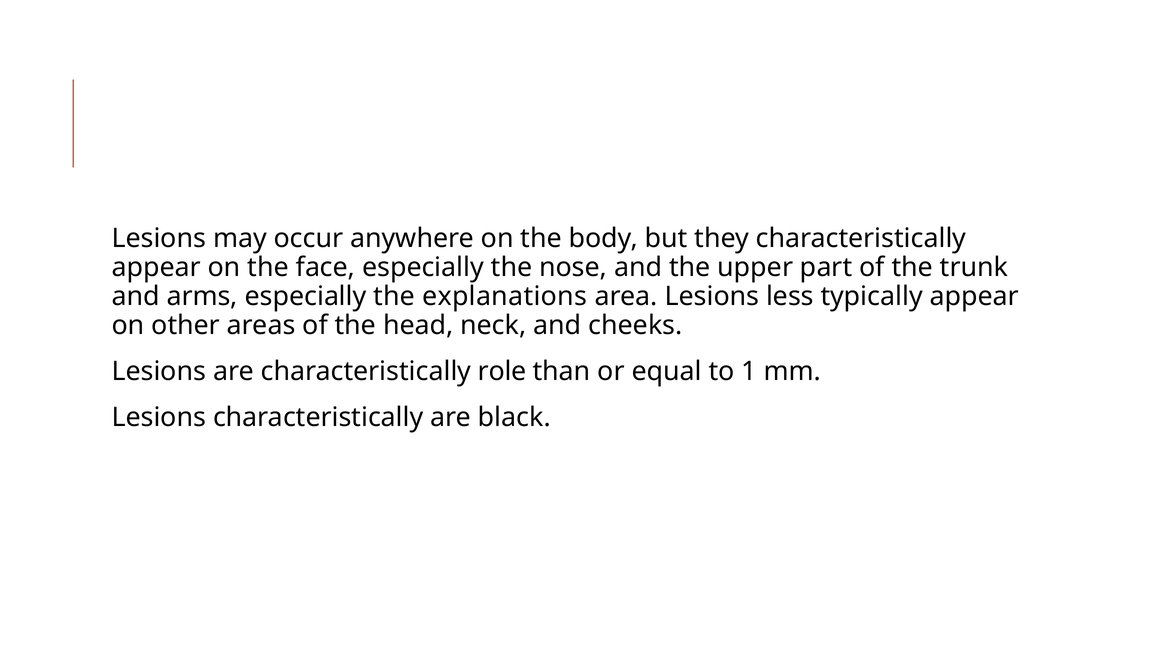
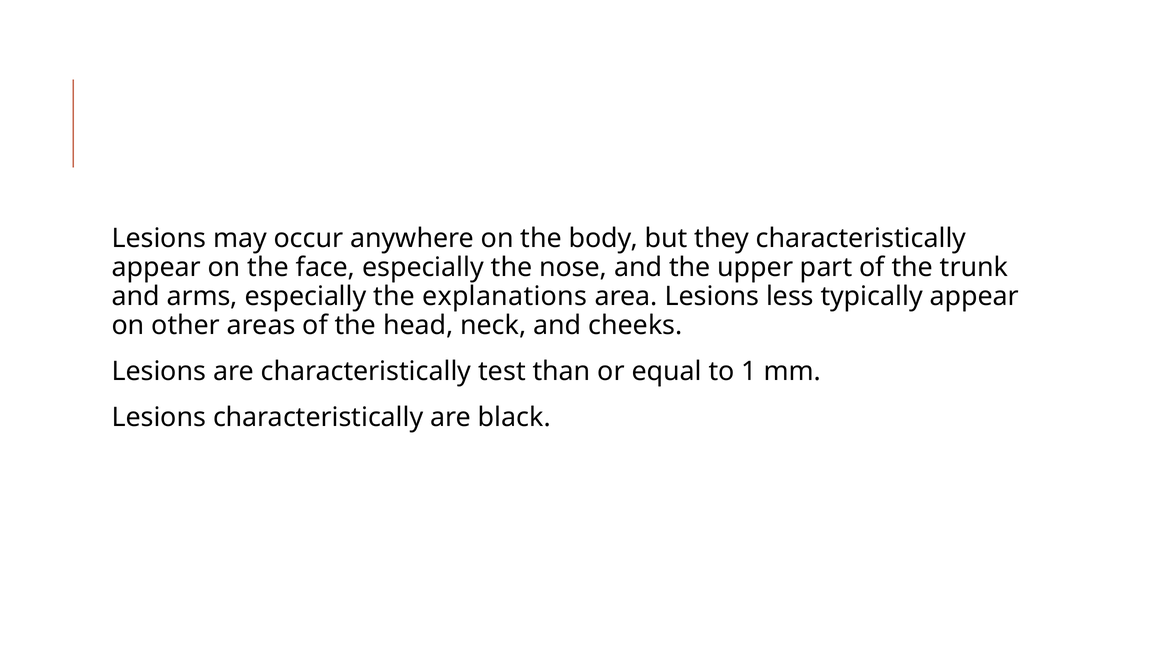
role: role -> test (502, 372)
